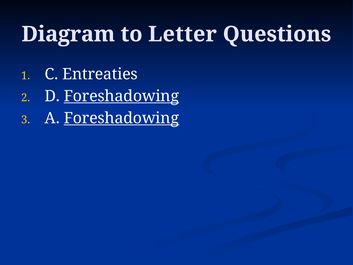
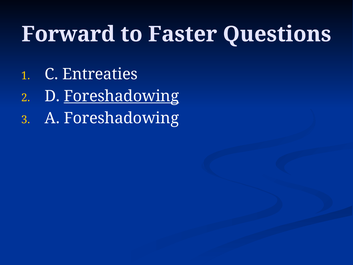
Diagram: Diagram -> Forward (68, 34)
Letter: Letter -> Faster (183, 34)
Foreshadowing underline: present -> none (121, 118)
